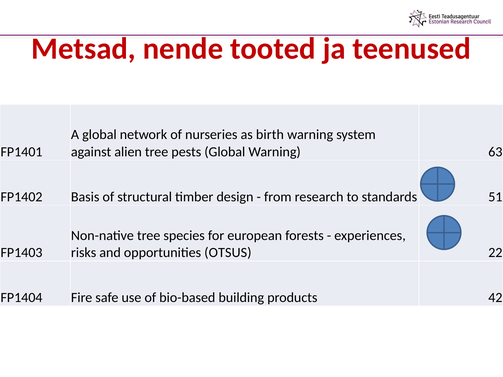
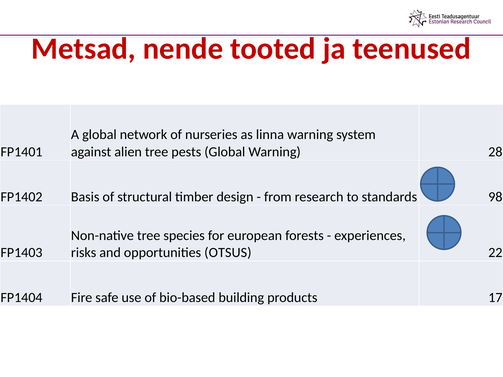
birth: birth -> linna (270, 135)
63: 63 -> 28 (495, 152)
51: 51 -> 98 (495, 197)
42: 42 -> 17 (495, 298)
